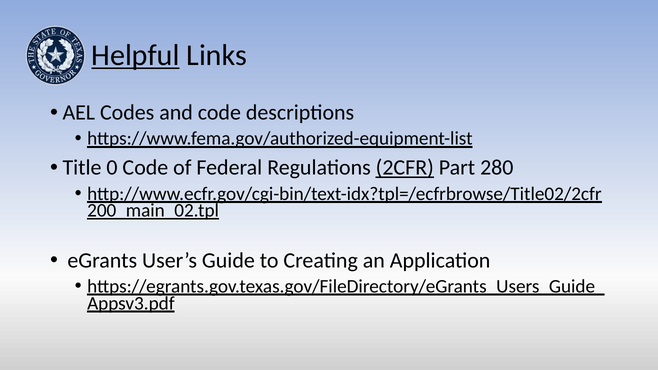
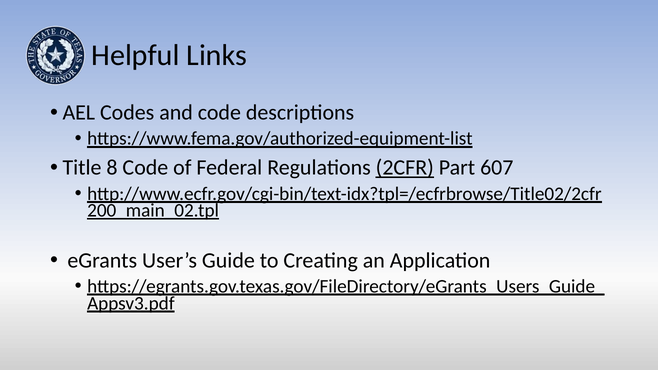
Helpful underline: present -> none (135, 55)
0: 0 -> 8 (112, 168)
280: 280 -> 607 (497, 168)
